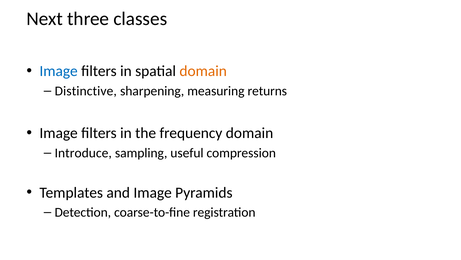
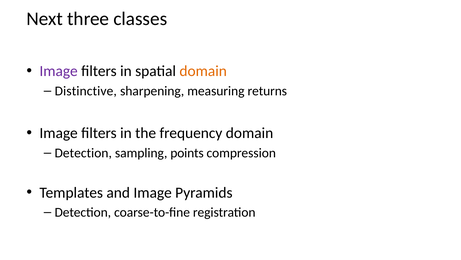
Image colour: blue -> purple (59, 71)
Introduce: Introduce -> Detection (83, 153)
useful: useful -> points (187, 153)
